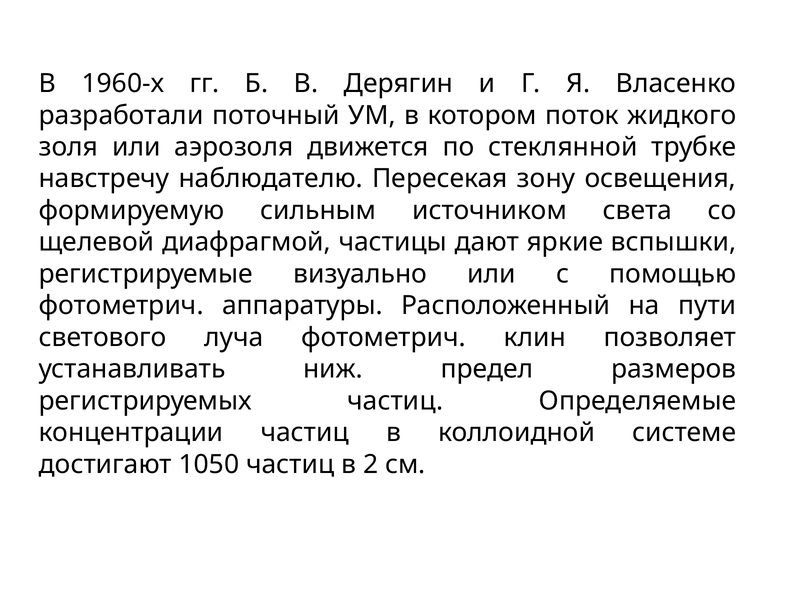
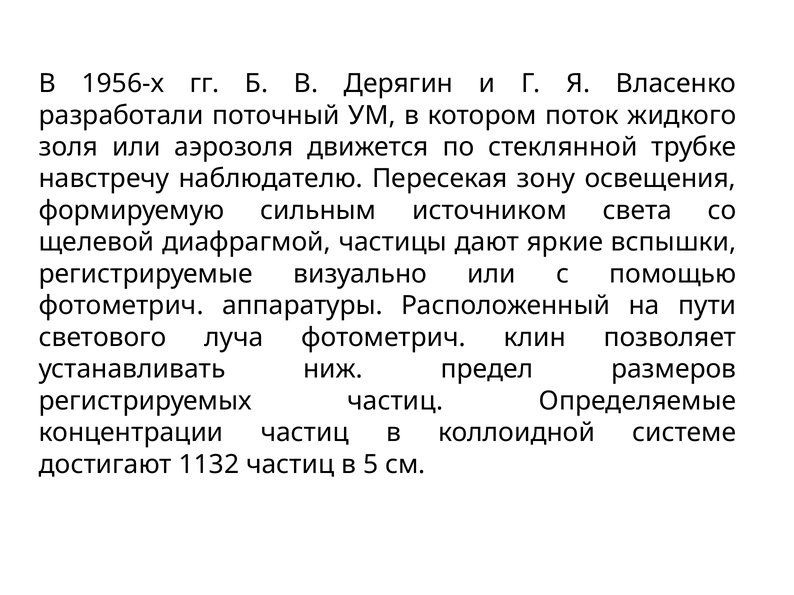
1960-х: 1960-х -> 1956-х (123, 84)
1050: 1050 -> 1132 (209, 465)
2: 2 -> 5 (371, 465)
